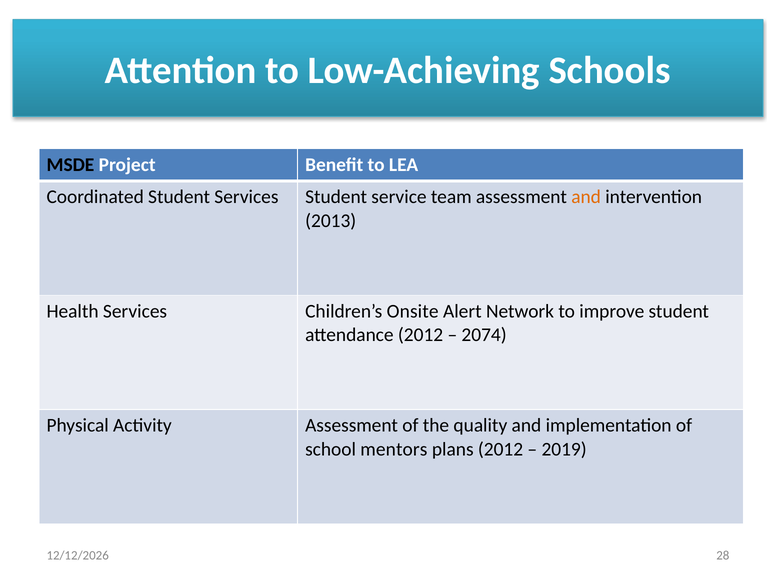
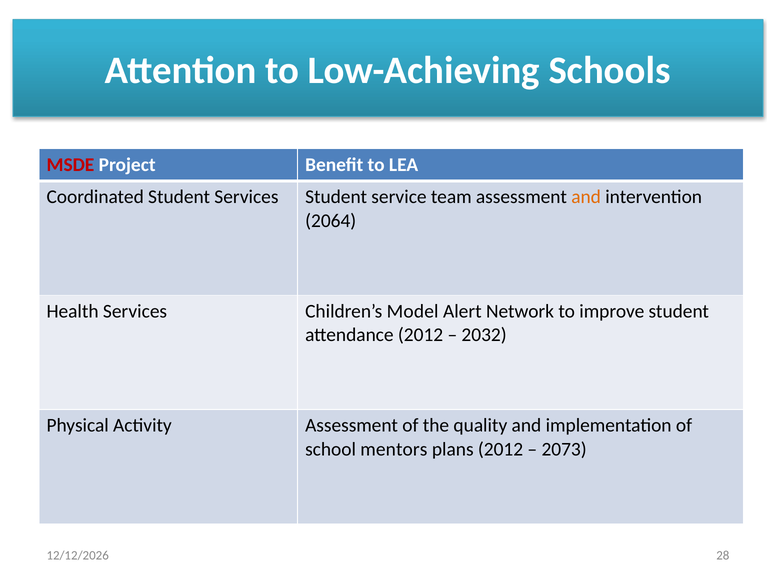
MSDE colour: black -> red (70, 165)
2013: 2013 -> 2064 (331, 221)
Onsite: Onsite -> Model (413, 311)
2074: 2074 -> 2032 (484, 335)
2019: 2019 -> 2073 (564, 449)
